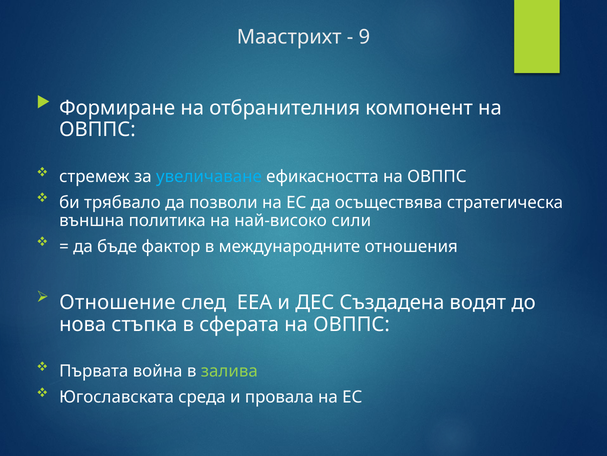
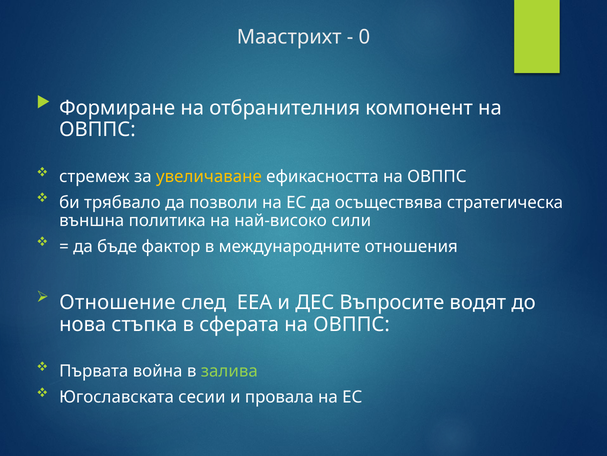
9: 9 -> 0 (364, 37)
увеличаване colour: light blue -> yellow (209, 176)
Създадена: Създадена -> Въпросите (392, 302)
среда: среда -> сесии (202, 397)
